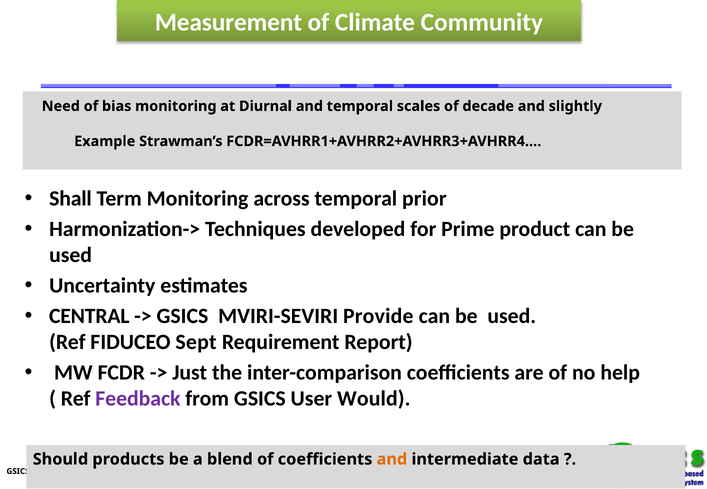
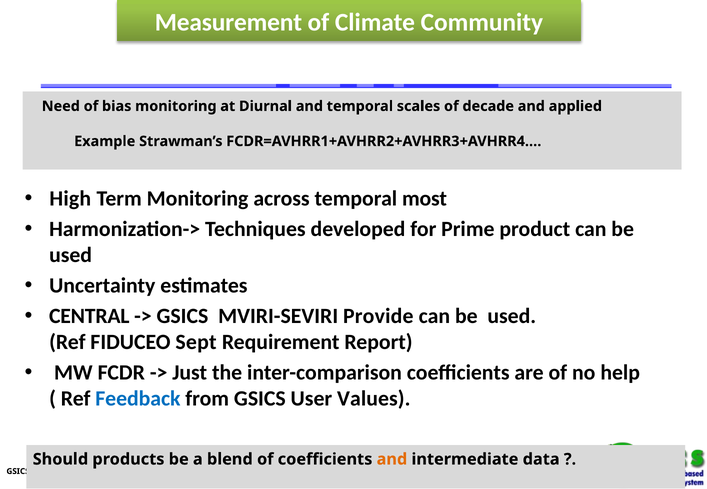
slightly: slightly -> applied (575, 106)
Shall: Shall -> High (70, 199)
prior: prior -> most (425, 199)
Feedback colour: purple -> blue (138, 399)
Would: Would -> Values (374, 399)
